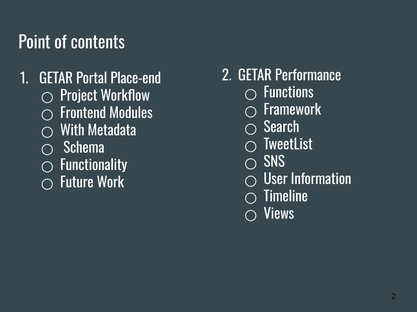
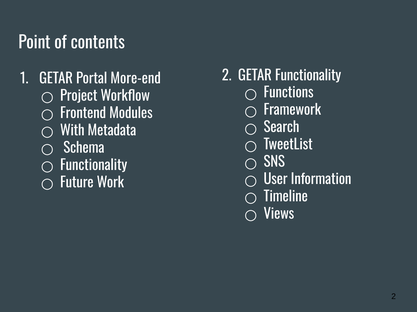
GETAR Performance: Performance -> Functionality (308, 76)
Place-end: Place-end -> More-end (136, 79)
